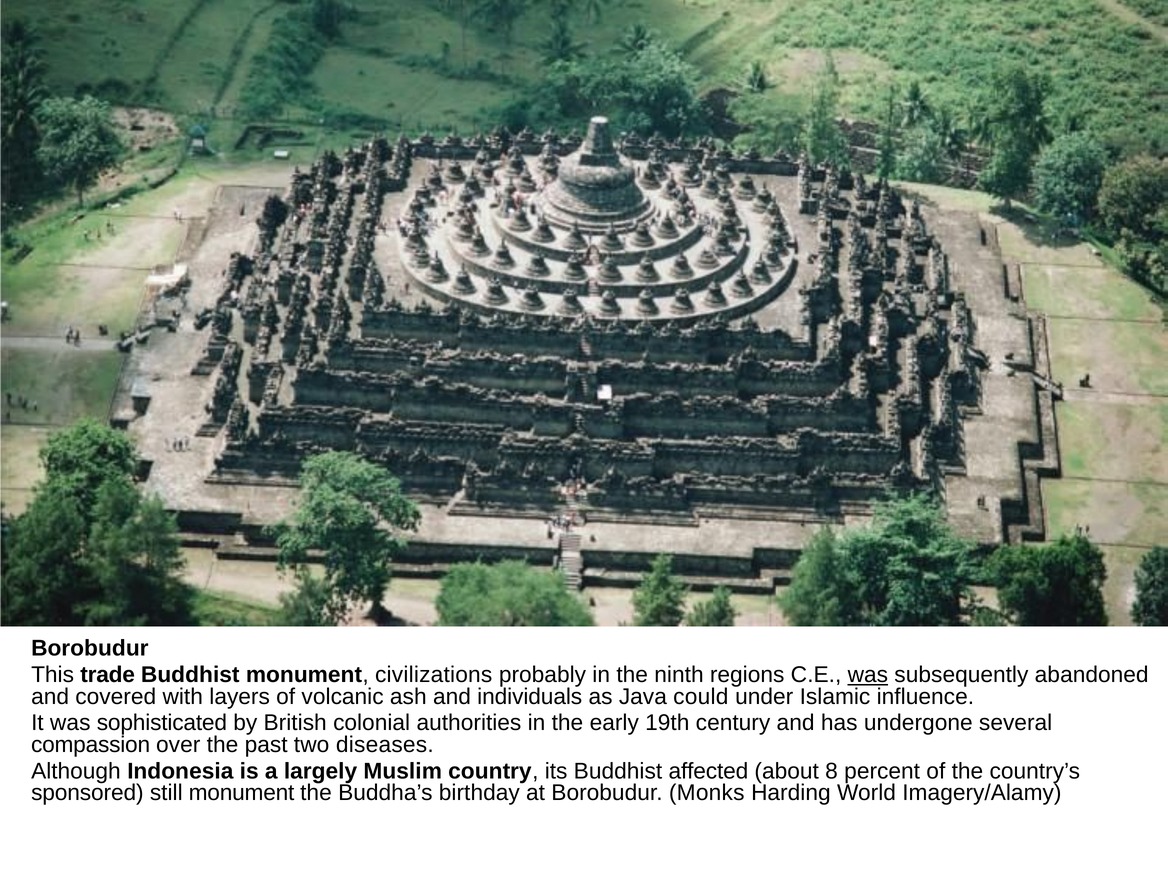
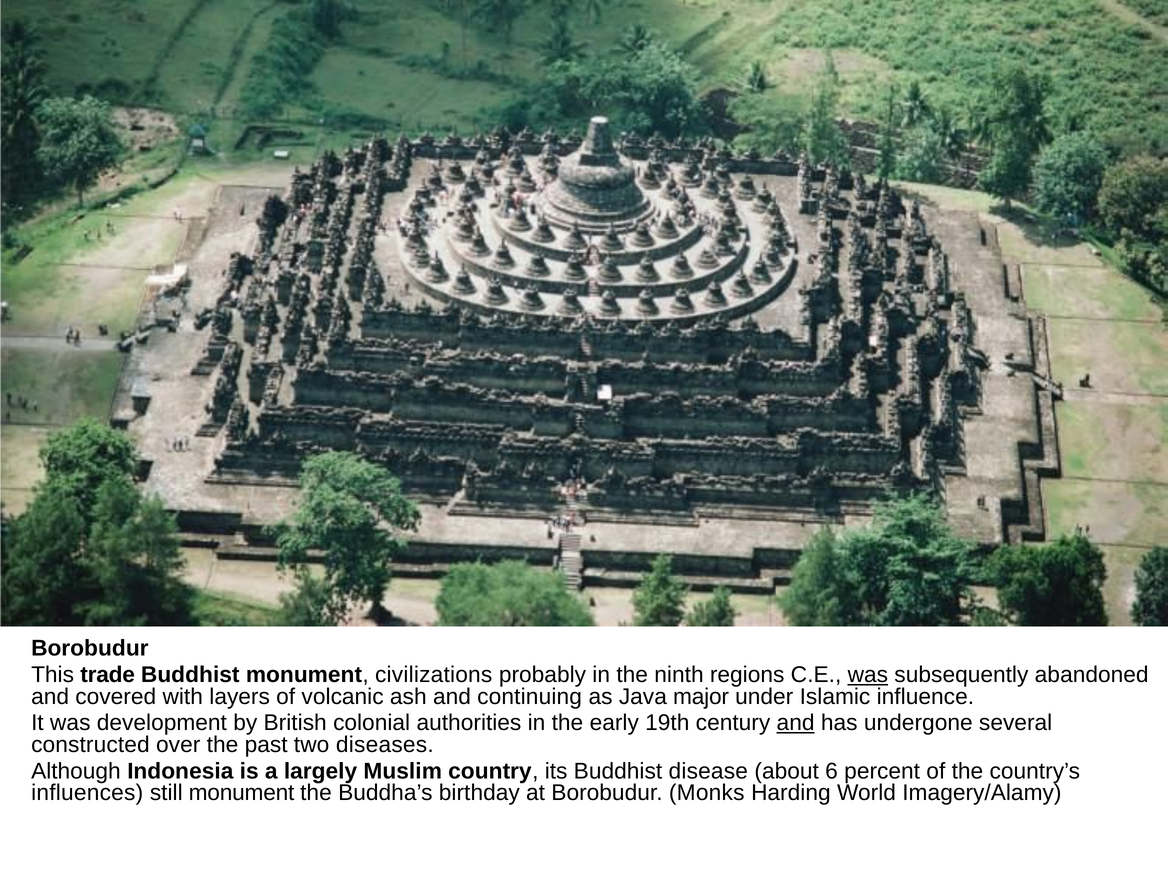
individuals: individuals -> continuing (530, 697)
could: could -> major (701, 697)
sophisticated: sophisticated -> development (162, 723)
and underline: none -> present (796, 723)
compassion: compassion -> constructed (90, 745)
affected: affected -> disease (708, 771)
8: 8 -> 6 (832, 771)
sponsored: sponsored -> influences (87, 793)
